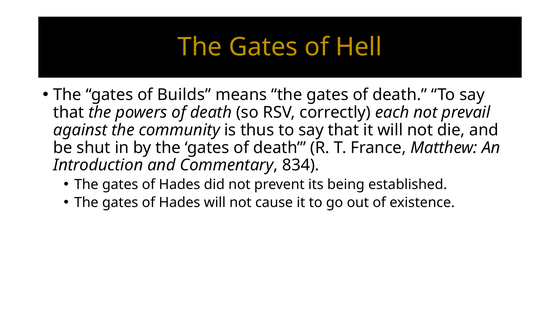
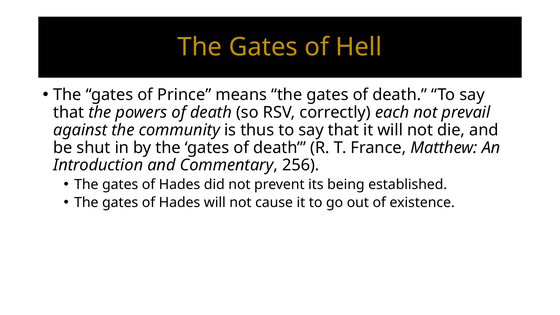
Builds: Builds -> Prince (184, 95)
834: 834 -> 256 (301, 165)
